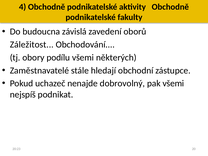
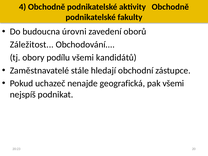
závislá: závislá -> úrovni (74, 32)
některých: některých -> kandidátů (116, 58)
dobrovolný: dobrovolný -> geografická (122, 83)
